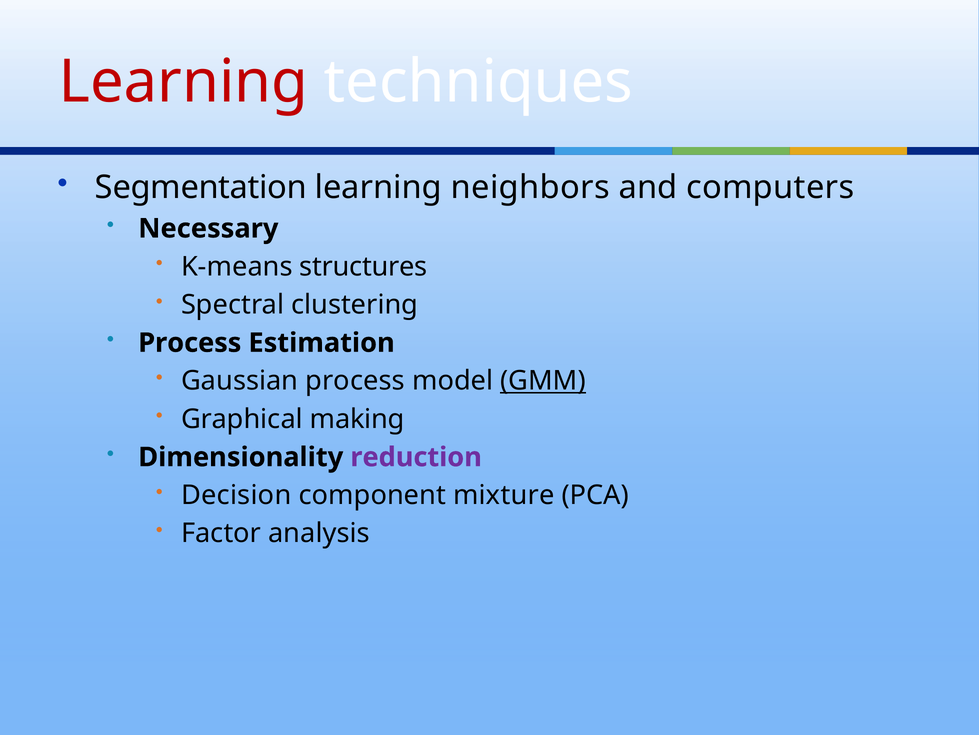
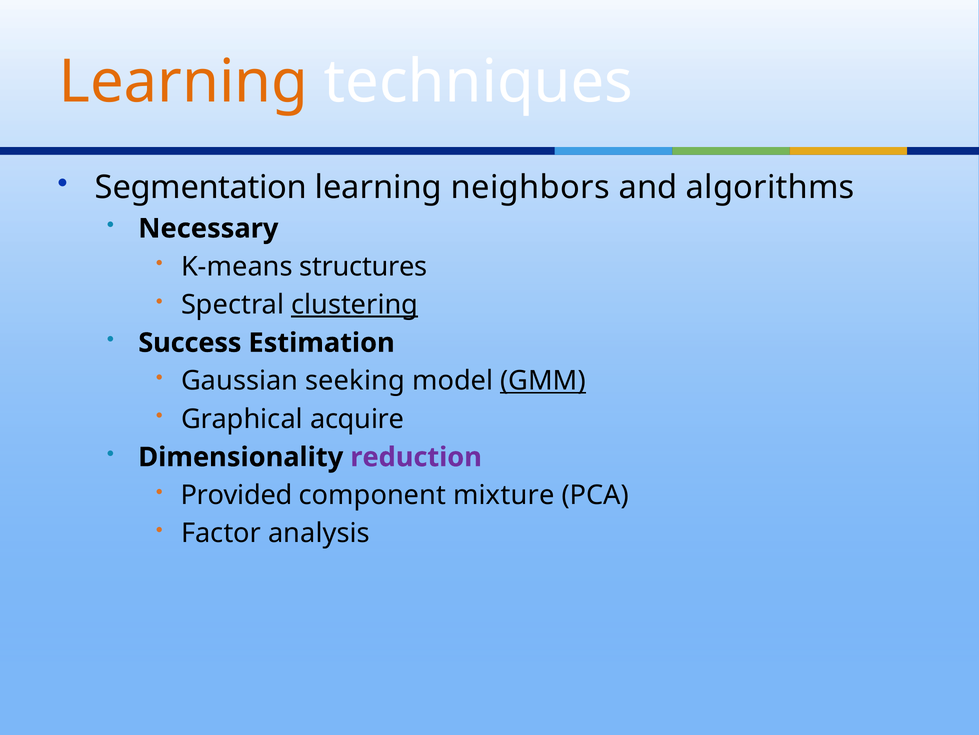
Learning colour: red -> orange (183, 82)
computers: computers -> algorithms (770, 187)
clustering underline: none -> present (355, 304)
Process: Process -> Success (190, 343)
Gaussian process: process -> seeking (355, 381)
making: making -> acquire (357, 419)
Decision: Decision -> Provided (237, 495)
